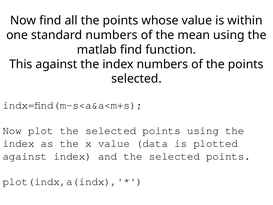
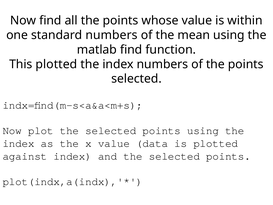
This against: against -> plotted (56, 64)
